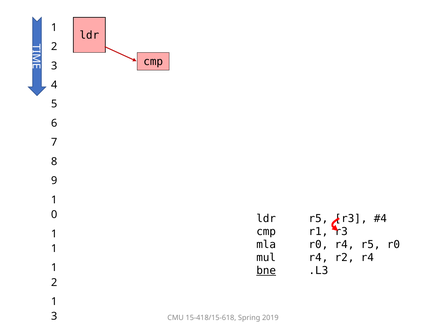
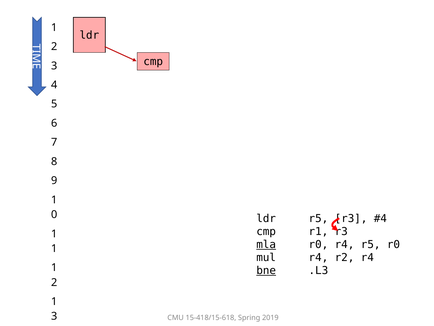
mla underline: none -> present (266, 244)
